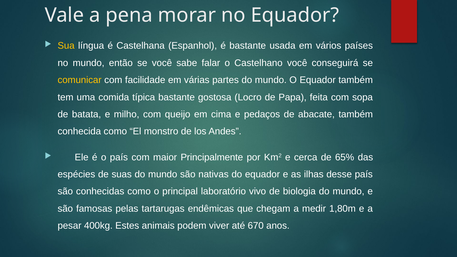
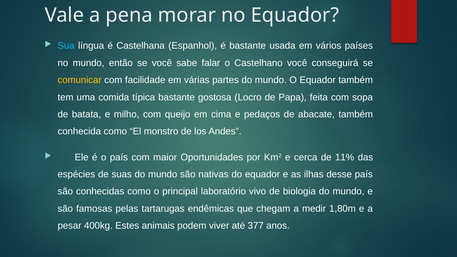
Sua colour: yellow -> light blue (66, 46)
Principalmente: Principalmente -> Oportunidades (212, 157)
65%: 65% -> 11% (345, 157)
670: 670 -> 377 (256, 226)
